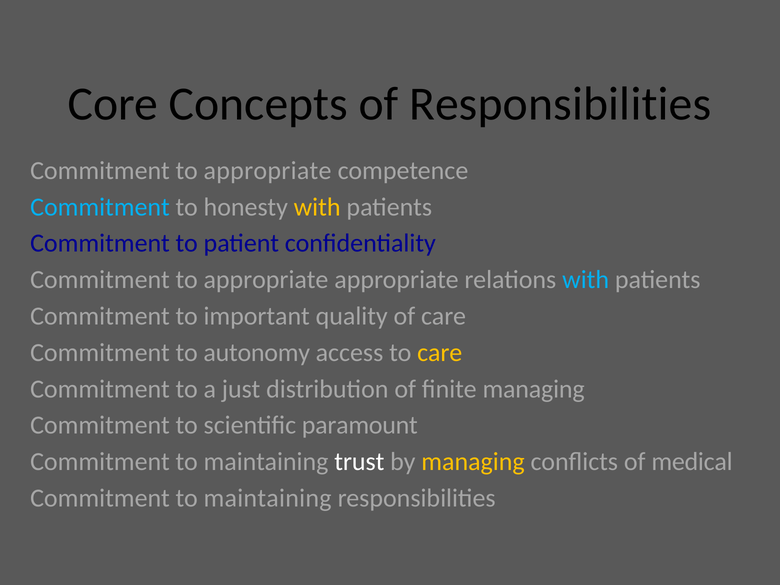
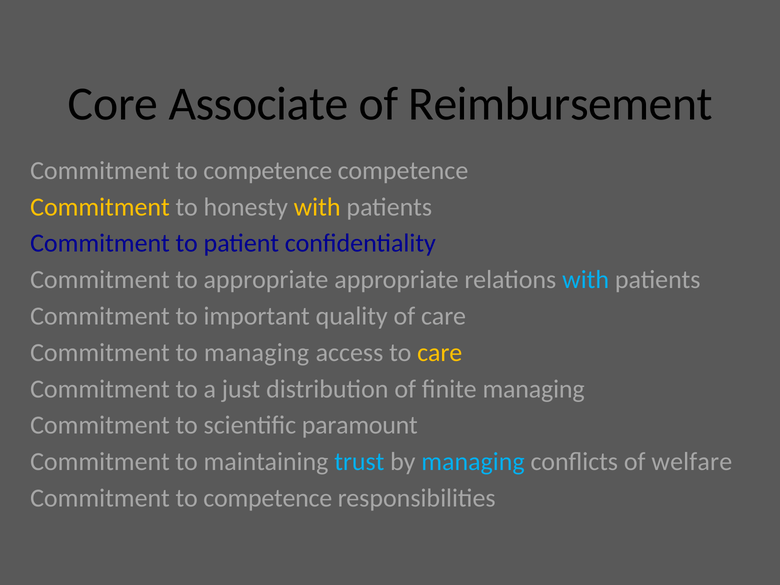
Concepts: Concepts -> Associate (259, 104)
of Responsibilities: Responsibilities -> Reimbursement (560, 104)
appropriate: appropriate -> competence (268, 171)
Commitment colour: light blue -> yellow (100, 207)
to autonomy: autonomy -> managing (257, 353)
trust colour: white -> light blue (359, 462)
managing colour: yellow -> light blue (473, 462)
medical: medical -> welfare (692, 462)
maintaining: maintaining -> competence (268, 498)
